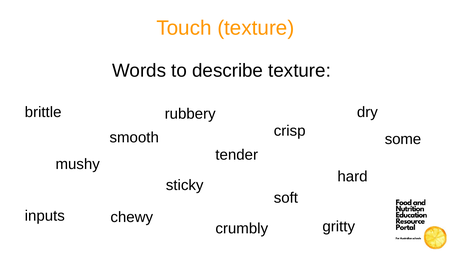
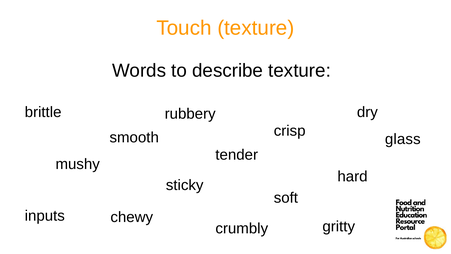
some: some -> glass (403, 139)
